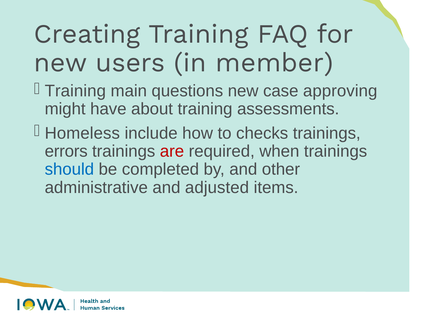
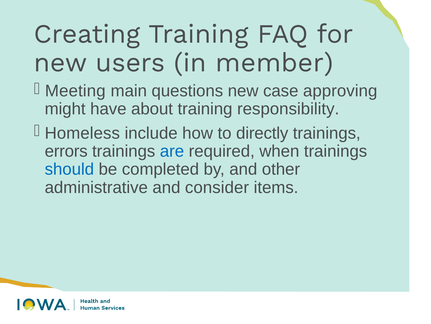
Training: Training -> Meeting (75, 91)
assessments: assessments -> responsibility (288, 109)
checks: checks -> directly (262, 133)
are colour: red -> blue (172, 151)
adjusted: adjusted -> consider (217, 187)
